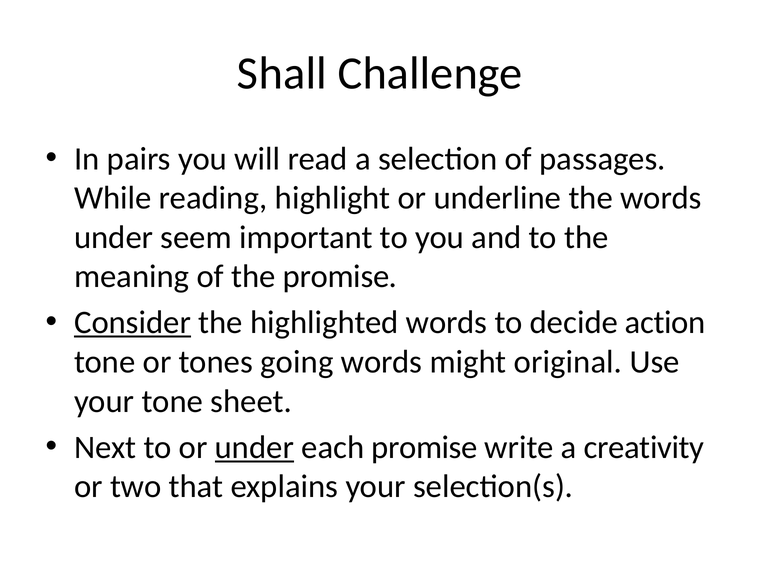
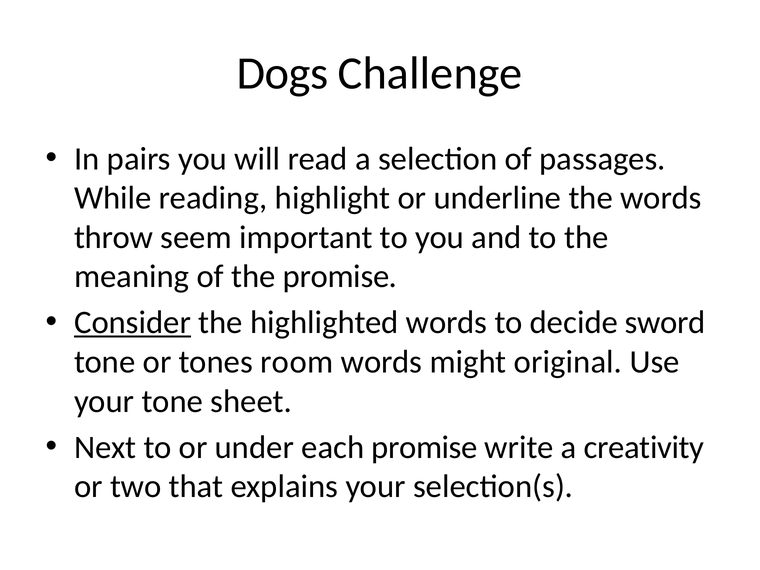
Shall: Shall -> Dogs (282, 74)
under: under -> throw (114, 237)
action: action -> sword (665, 323)
going: going -> room (297, 362)
under underline: present -> none (254, 447)
